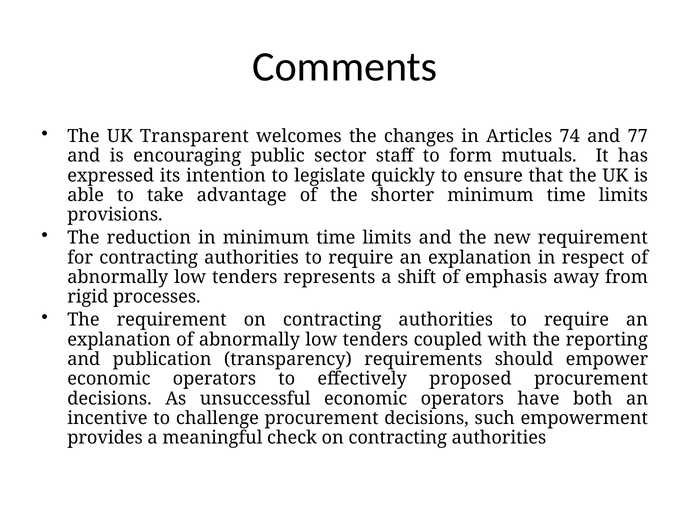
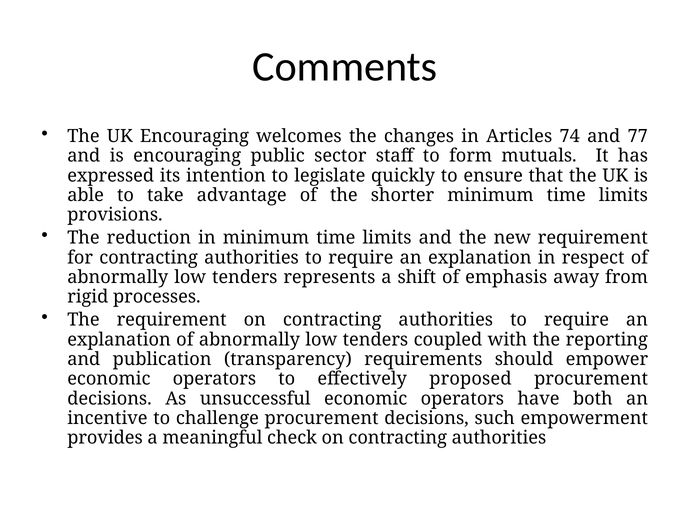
UK Transparent: Transparent -> Encouraging (194, 136)
